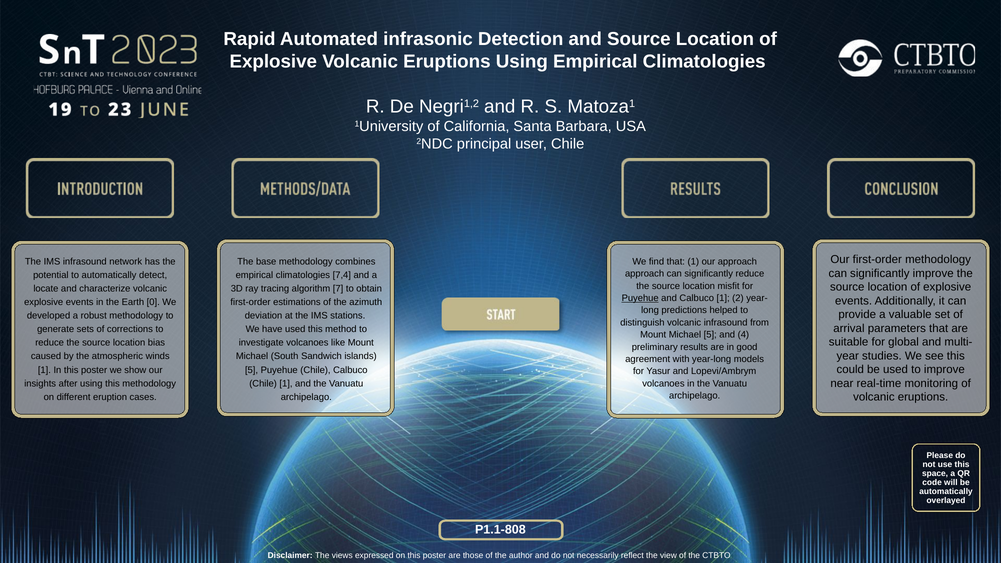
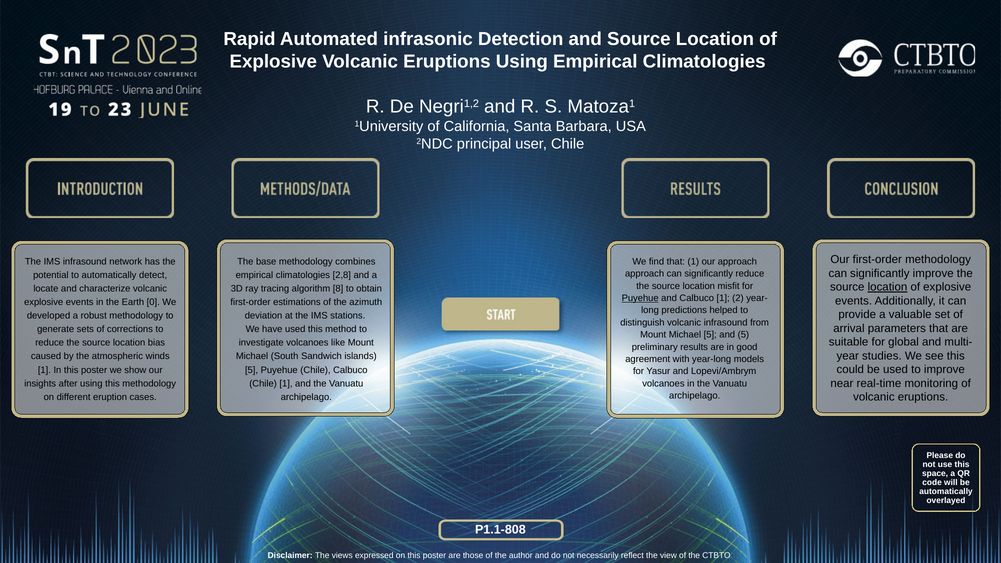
7,4: 7,4 -> 2,8 (342, 275)
location underline: none -> present (887, 287)
7: 7 -> 8 (338, 289)
and 4: 4 -> 5 (743, 335)
